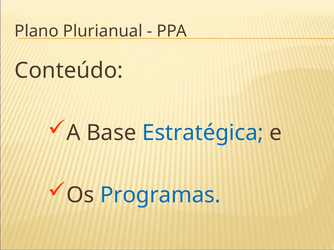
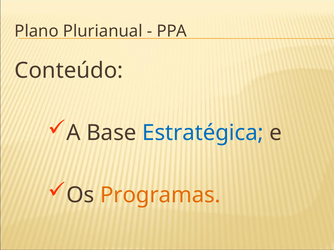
Programas colour: blue -> orange (160, 196)
